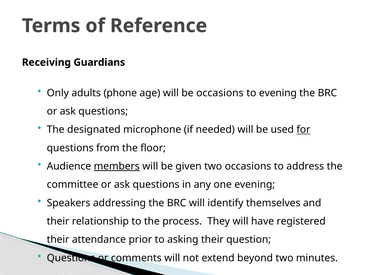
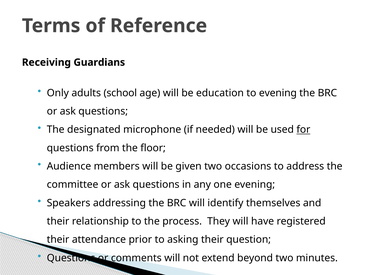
phone: phone -> school (120, 93)
be occasions: occasions -> education (220, 93)
members underline: present -> none (117, 166)
